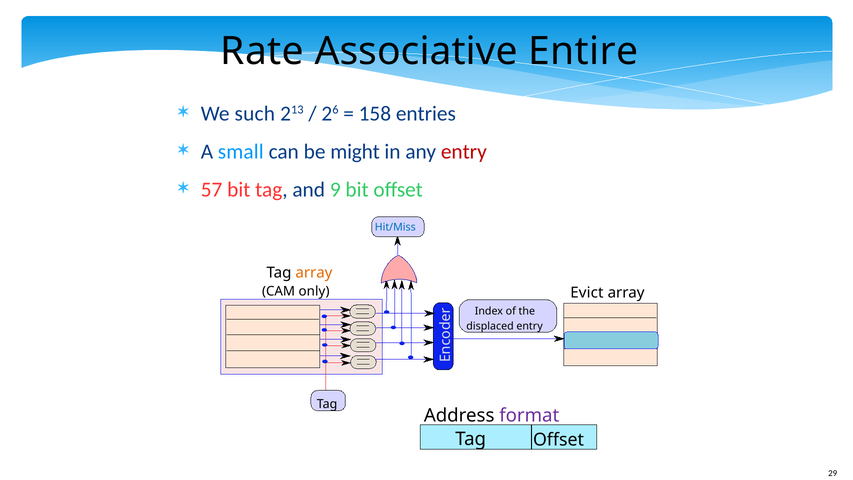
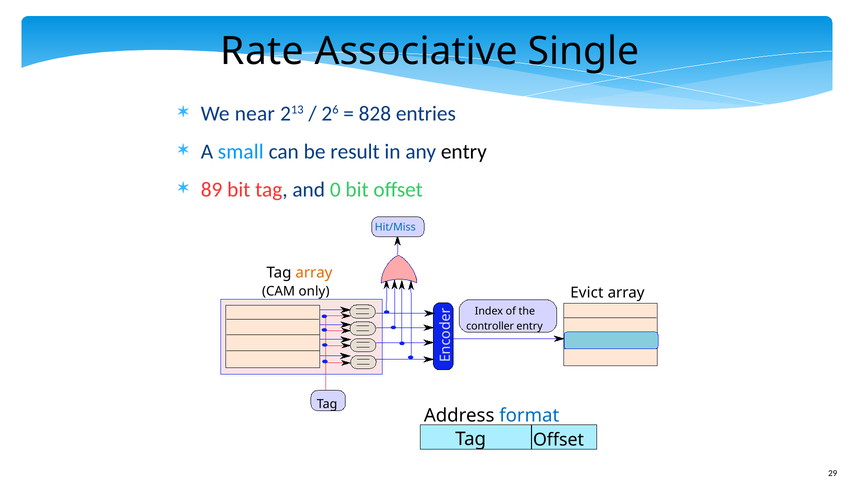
Entire: Entire -> Single (584, 52)
such: such -> near (255, 113)
158: 158 -> 828 (375, 113)
might: might -> result (355, 152)
entry colour: red -> black (464, 152)
57: 57 -> 89 (212, 190)
9: 9 -> 0 (335, 190)
displaced: displaced -> controller (490, 326)
format colour: purple -> blue (529, 416)
